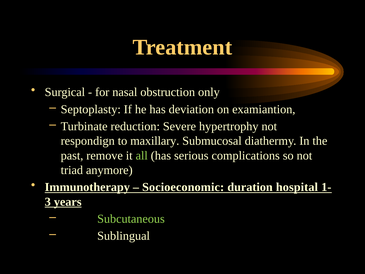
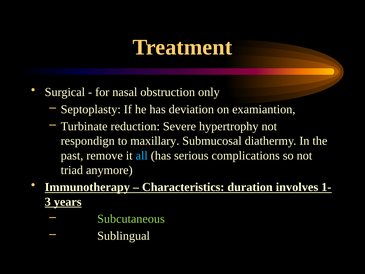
all colour: light green -> light blue (142, 155)
Socioeconomic: Socioeconomic -> Characteristics (183, 187)
hospital: hospital -> involves (297, 187)
